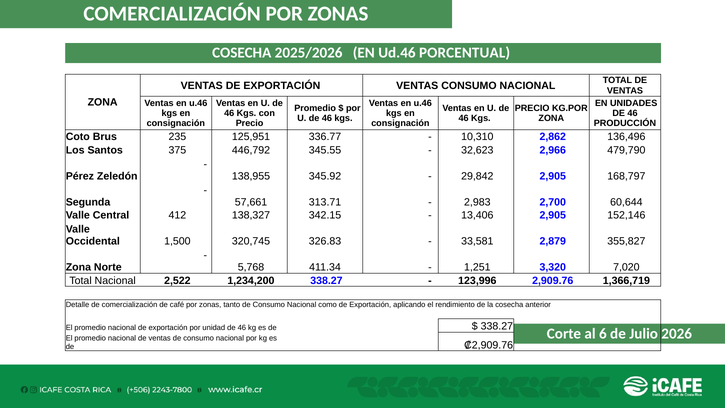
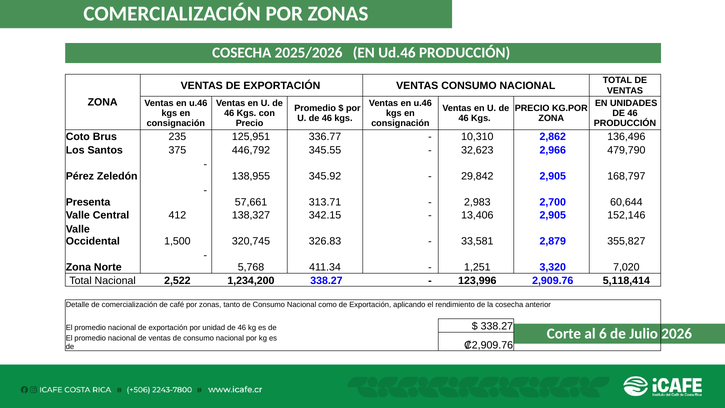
Ud.46 PORCENTUAL: PORCENTUAL -> PRODUCCIÓN (465, 53)
Segunda: Segunda -> Presenta (88, 202)
1,366,719: 1,366,719 -> 5,118,414 (626, 280)
